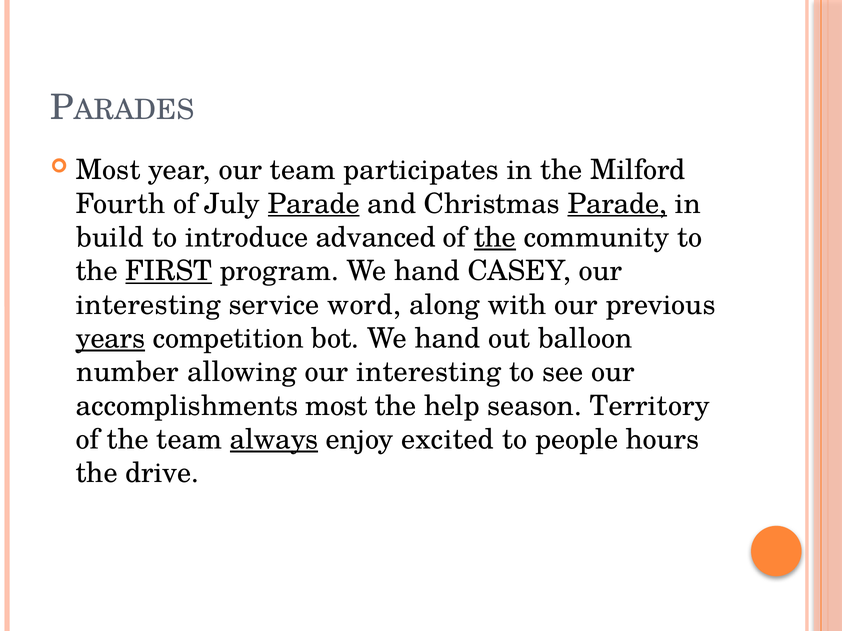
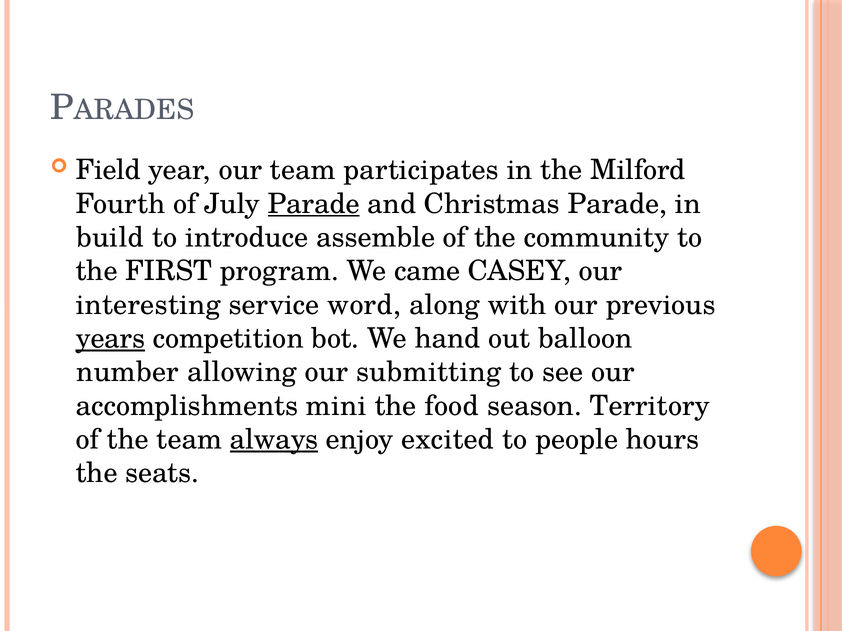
Most: Most -> Field (108, 170)
Parade underline: present -> none (617, 204)
advanced: advanced -> assemble (376, 238)
the underline: present -> none (495, 238)
FIRST underline: present -> none (169, 271)
program We hand: hand -> came (427, 271)
allowing our interesting: interesting -> submitting (429, 372)
accomplishments most: most -> mini (336, 406)
help: help -> food (452, 406)
drive: drive -> seats (162, 473)
